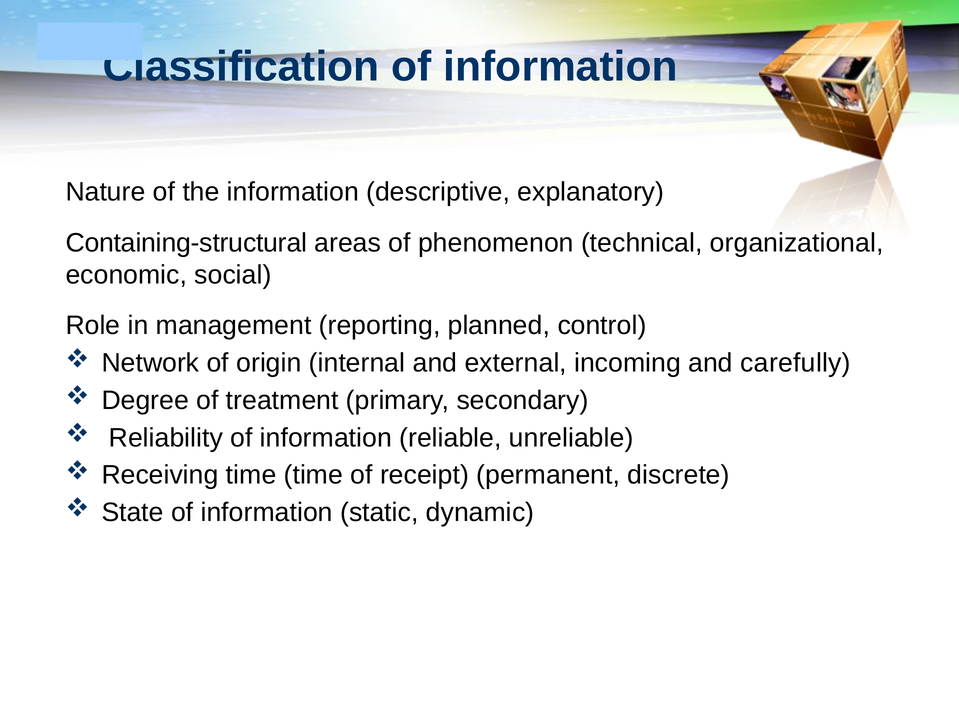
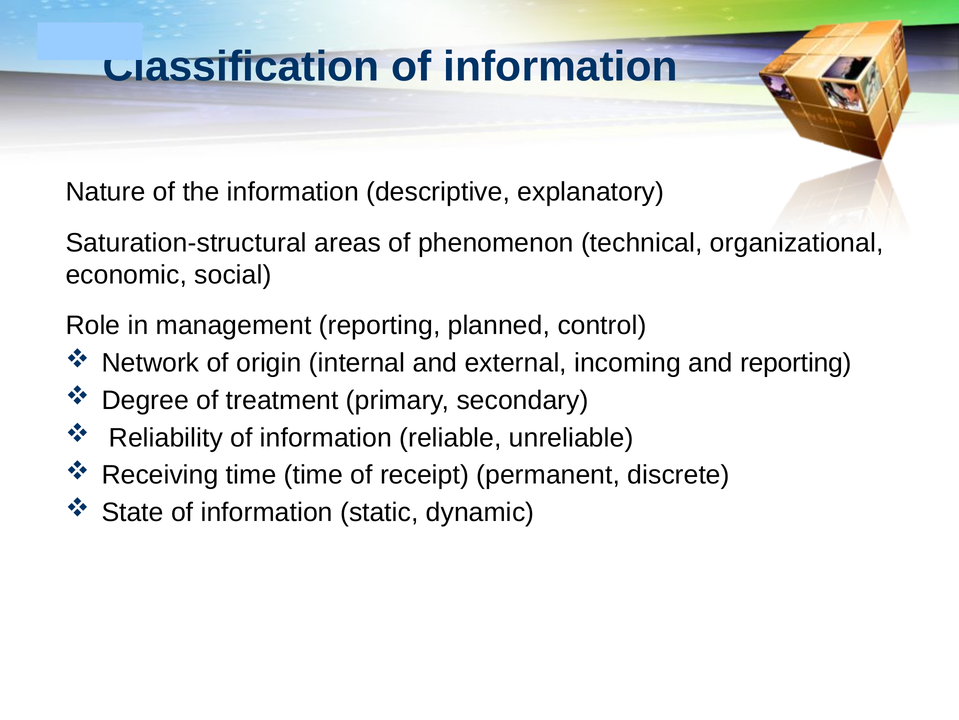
Containing-structural: Containing-structural -> Saturation-structural (186, 243)
and carefully: carefully -> reporting (796, 363)
